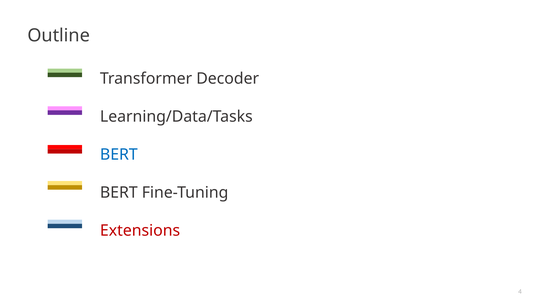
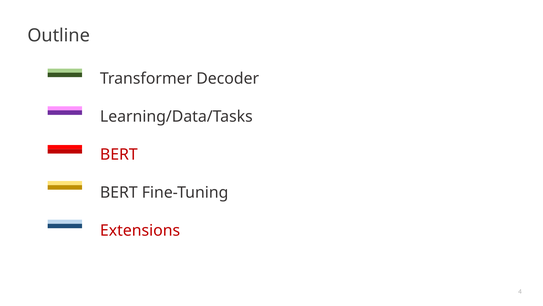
BERT colour: blue -> red (119, 154)
